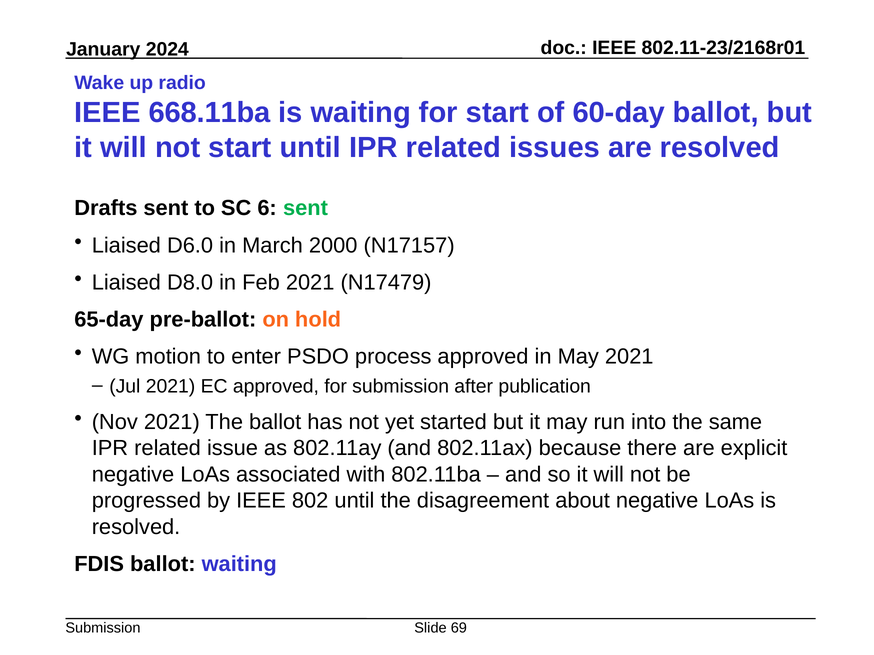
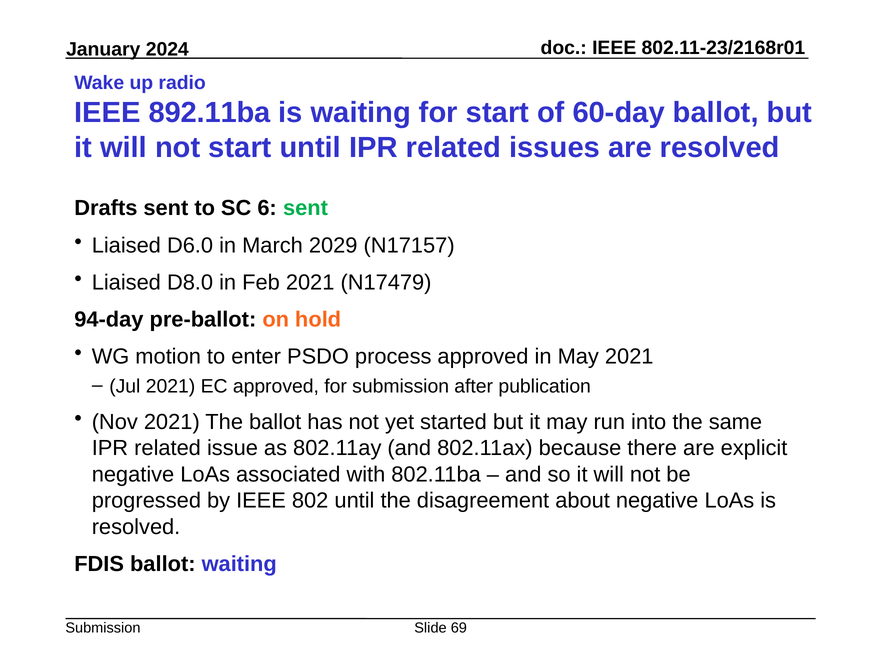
668.11ba: 668.11ba -> 892.11ba (210, 113)
2000: 2000 -> 2029 (333, 246)
65-day: 65-day -> 94-day (109, 320)
